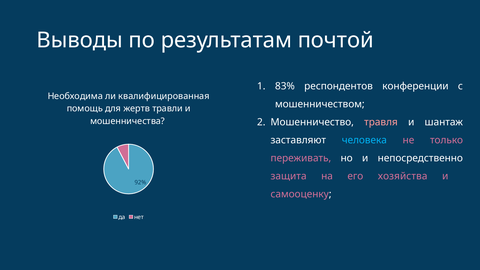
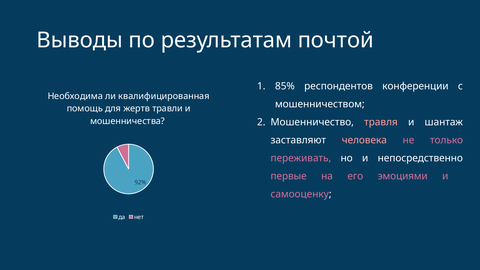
83%: 83% -> 85% (285, 86)
человека colour: light blue -> pink (364, 140)
защита: защита -> первые (289, 176)
хозяйства: хозяйства -> эмоциями (403, 176)
